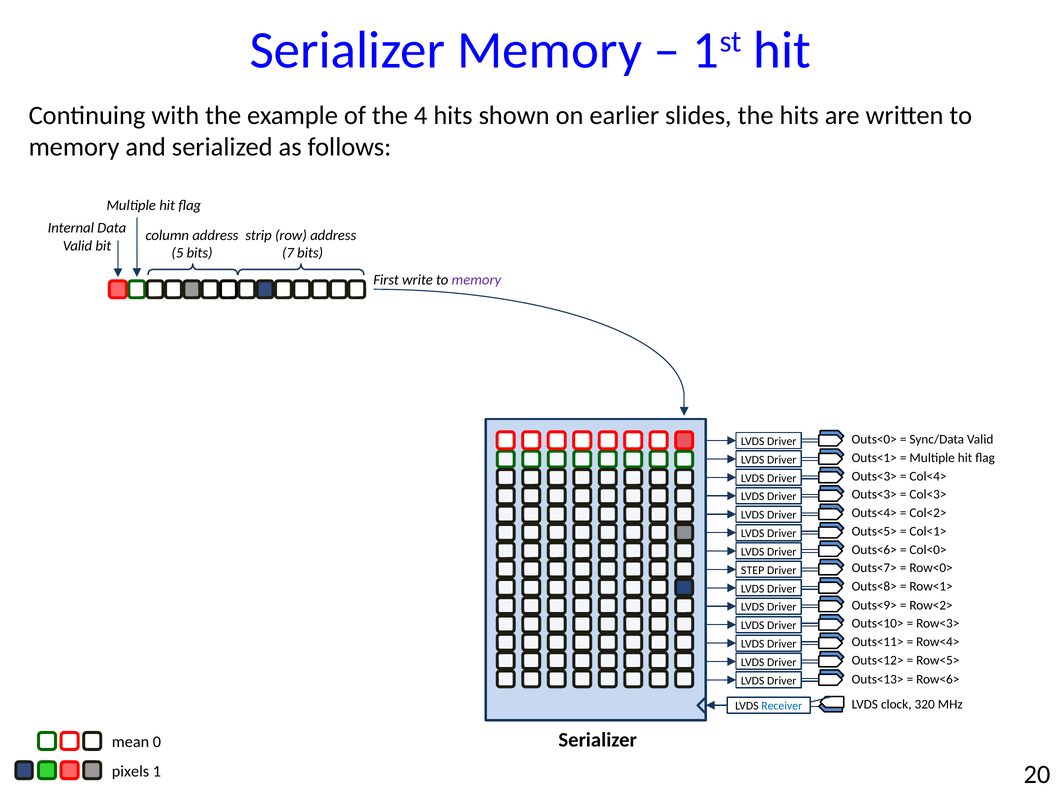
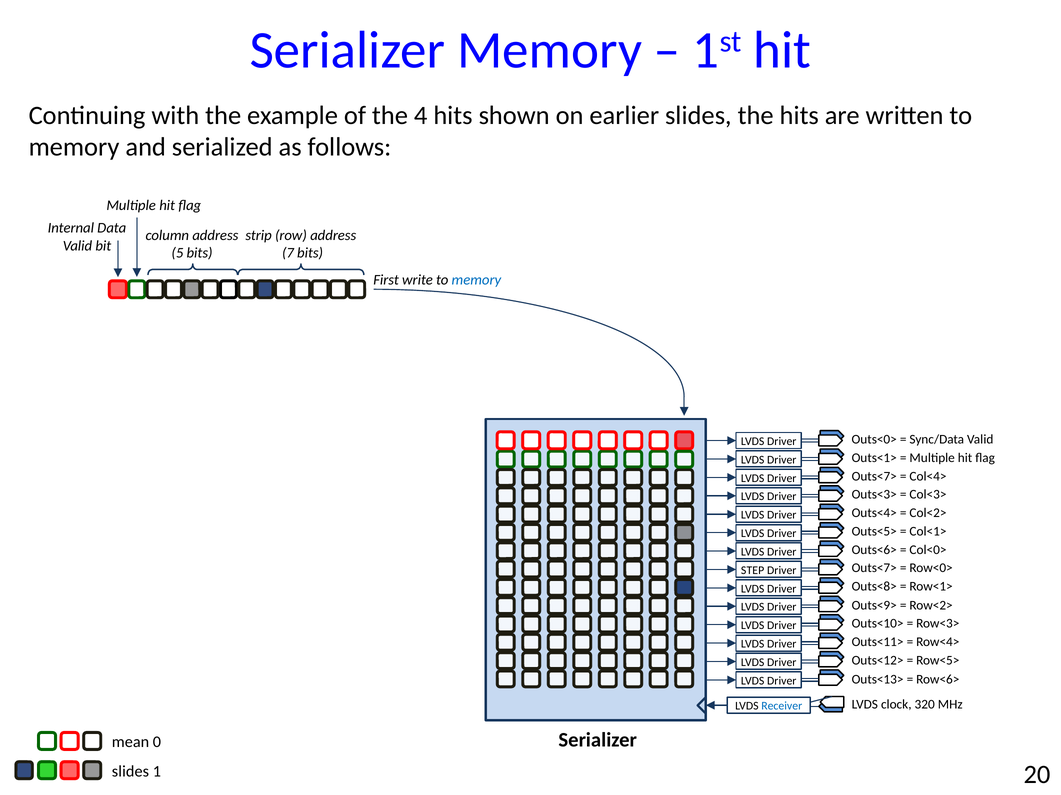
memory colour: purple -> blue (476, 280)
Outs<3>: Outs<3> -> Outs<7> (874, 477)
pixels: pixels -> slides (130, 772)
